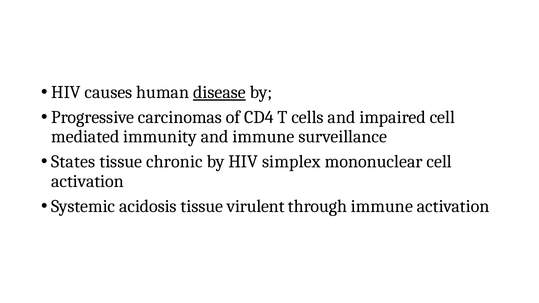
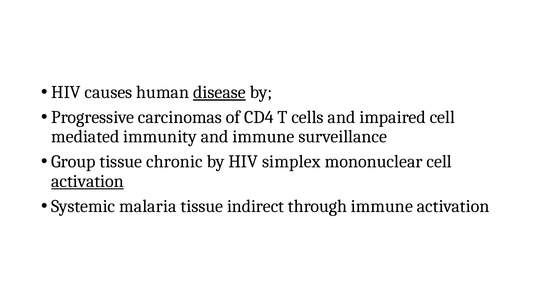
States: States -> Group (73, 162)
activation underline: none -> present (87, 181)
acidosis: acidosis -> malaria (148, 206)
virulent: virulent -> indirect (256, 206)
